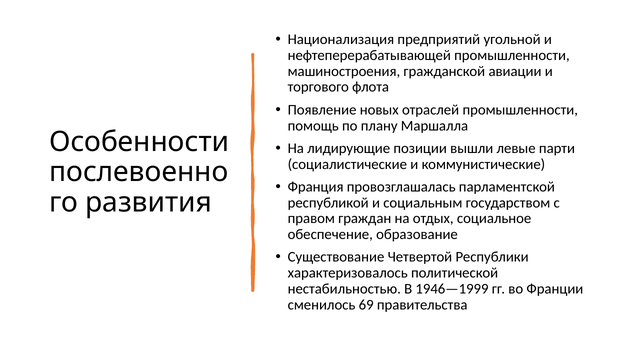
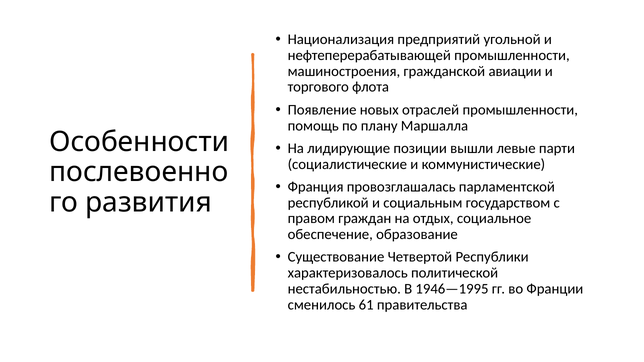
1946—1999: 1946—1999 -> 1946—1995 (452, 289)
69: 69 -> 61 (366, 305)
